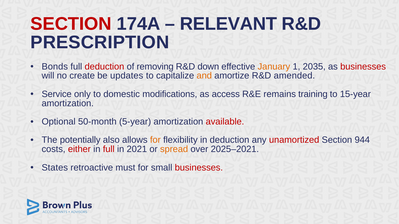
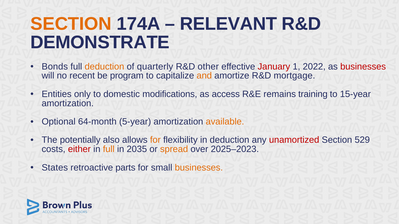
SECTION colour: red -> orange (71, 24)
PRESCRIPTION: PRESCRIPTION -> DEMONSTRATE (100, 42)
deduction colour: red -> orange (104, 67)
removing: removing -> quarterly (155, 67)
down: down -> other (208, 67)
January colour: orange -> red (274, 67)
2035: 2035 -> 2022 (314, 67)
create: create -> recent (82, 76)
updates: updates -> program (127, 76)
amended: amended -> mortgage (294, 76)
Service: Service -> Entities (57, 94)
50-month: 50-month -> 64-month (97, 122)
available colour: red -> orange (225, 122)
944: 944 -> 529 (362, 140)
full colour: red -> orange (109, 149)
2021: 2021 -> 2035 (137, 149)
2025–2021: 2025–2021 -> 2025–2023 (235, 149)
must: must -> parts (125, 168)
businesses colour: red -> orange (199, 168)
